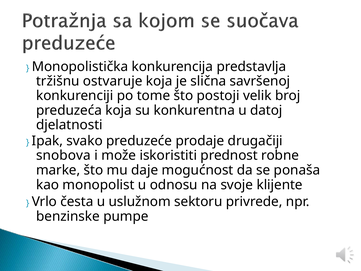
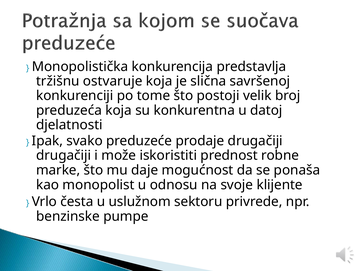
snobova: snobova -> drugačiji (64, 155)
